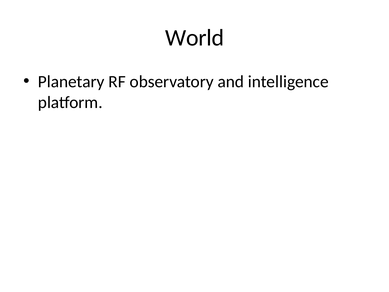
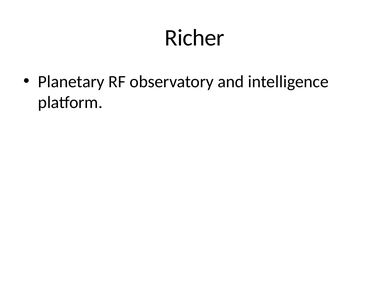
World: World -> Richer (195, 38)
